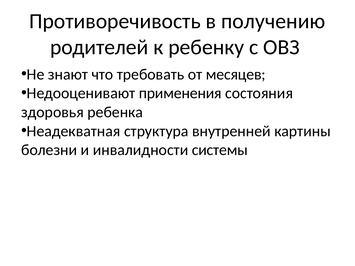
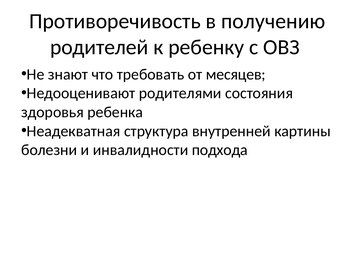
применения: применения -> родителями (180, 93)
системы: системы -> подхода (220, 150)
